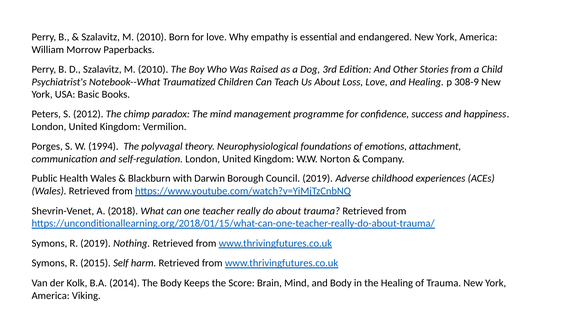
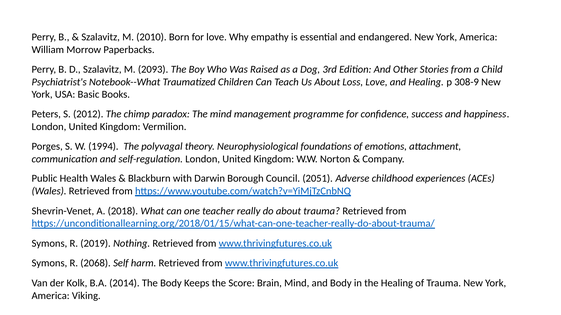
D Szalavitz M 2010: 2010 -> 2093 (153, 69)
Council 2019: 2019 -> 2051 (318, 179)
2015: 2015 -> 2068 (96, 264)
